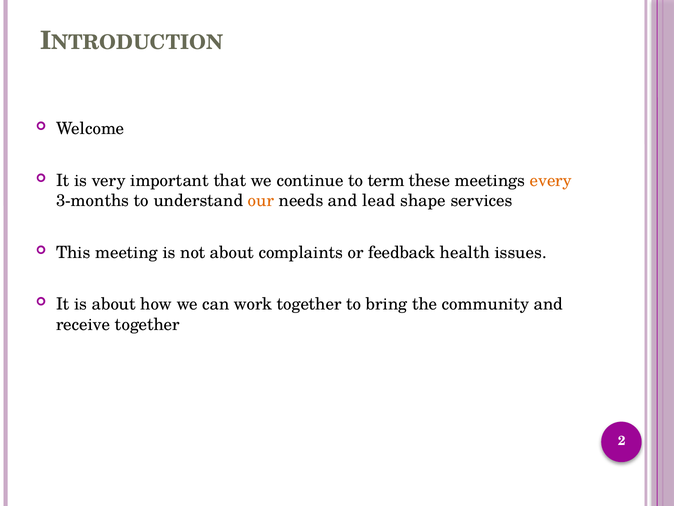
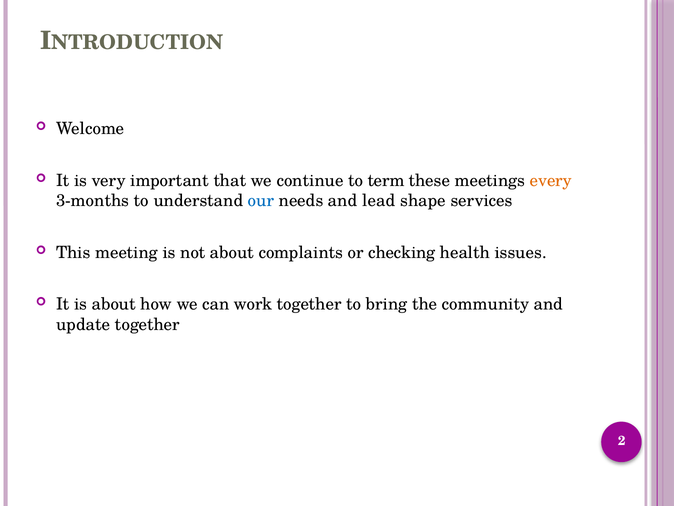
our colour: orange -> blue (261, 201)
feedback: feedback -> checking (402, 252)
receive: receive -> update (83, 324)
